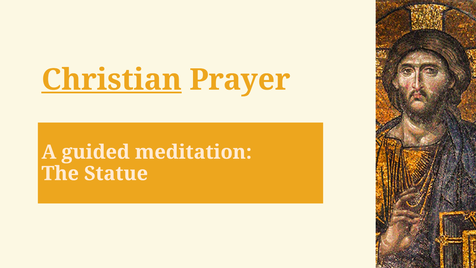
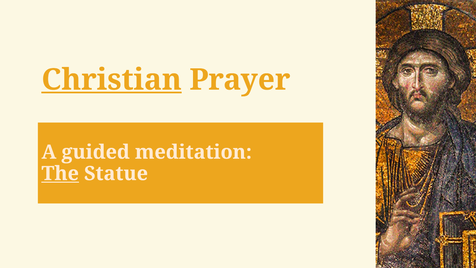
The underline: none -> present (60, 173)
